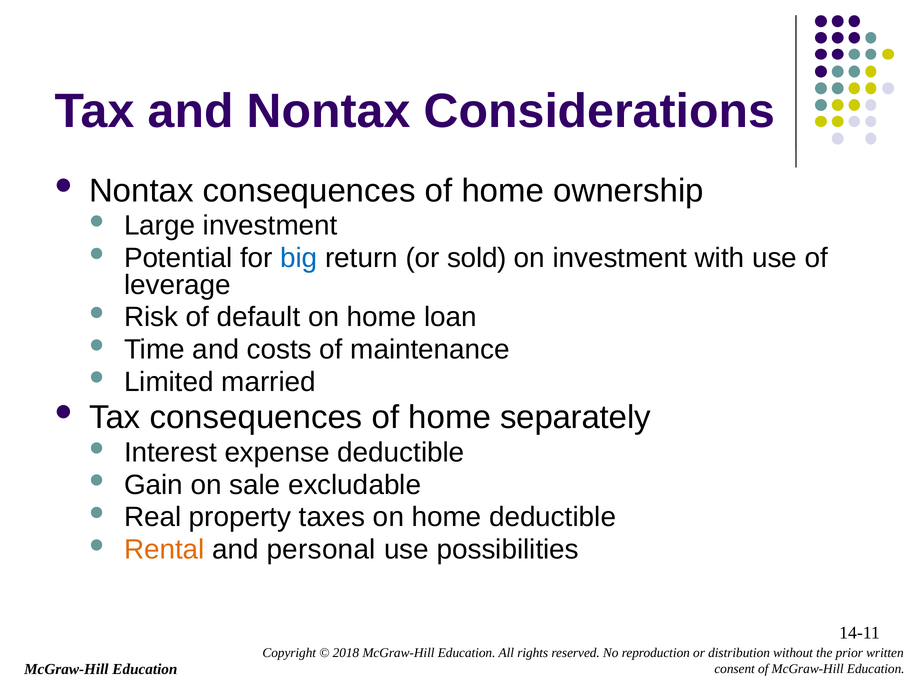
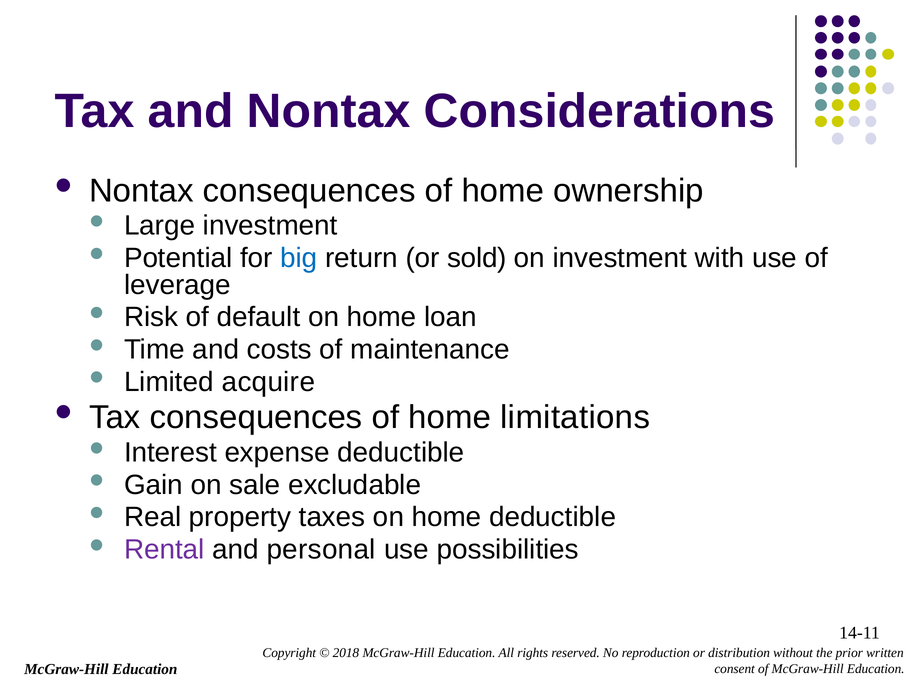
married: married -> acquire (268, 382)
separately: separately -> limitations (575, 418)
Rental colour: orange -> purple (164, 550)
